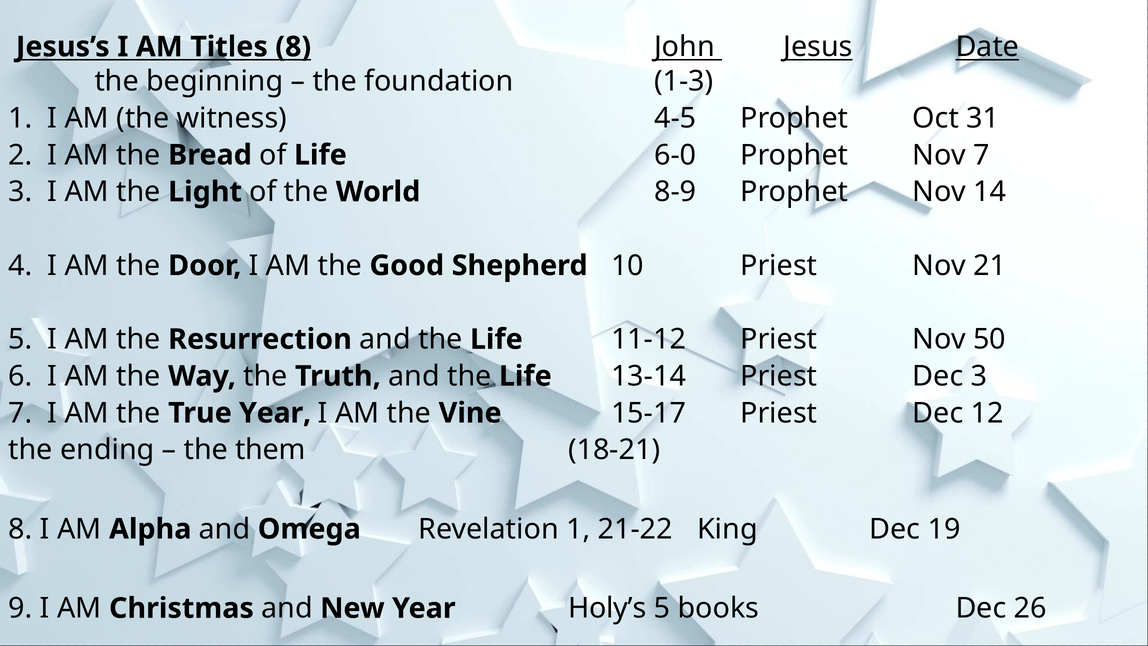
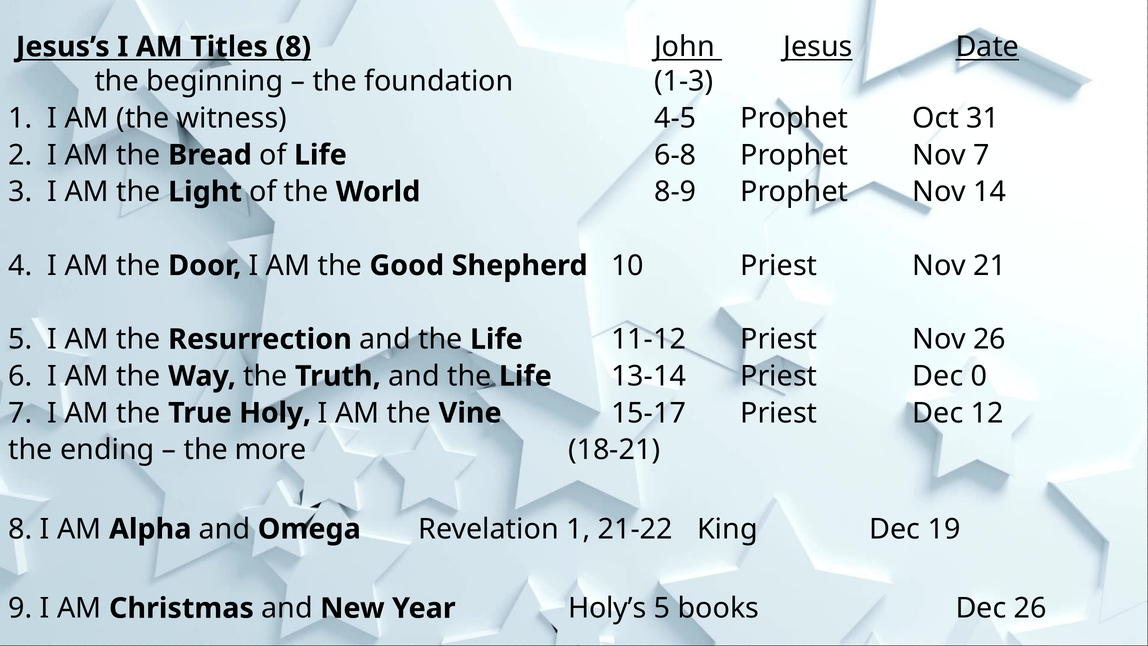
6-0: 6-0 -> 6-8 (675, 155)
Nov 50: 50 -> 26 (989, 339)
Dec 3: 3 -> 0 (979, 376)
True Year: Year -> Holy (275, 413)
them: them -> more (271, 450)
